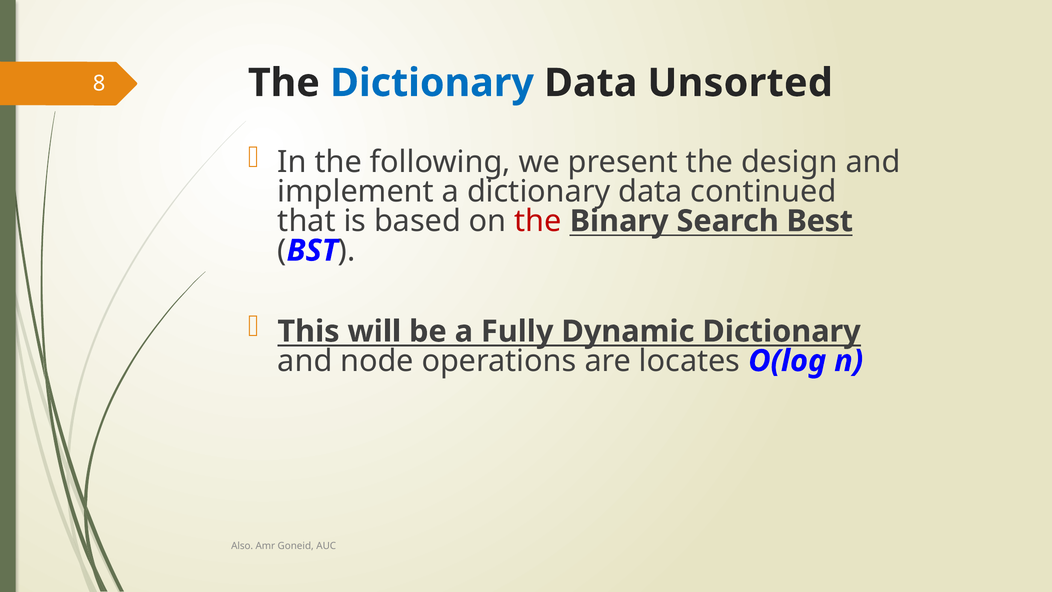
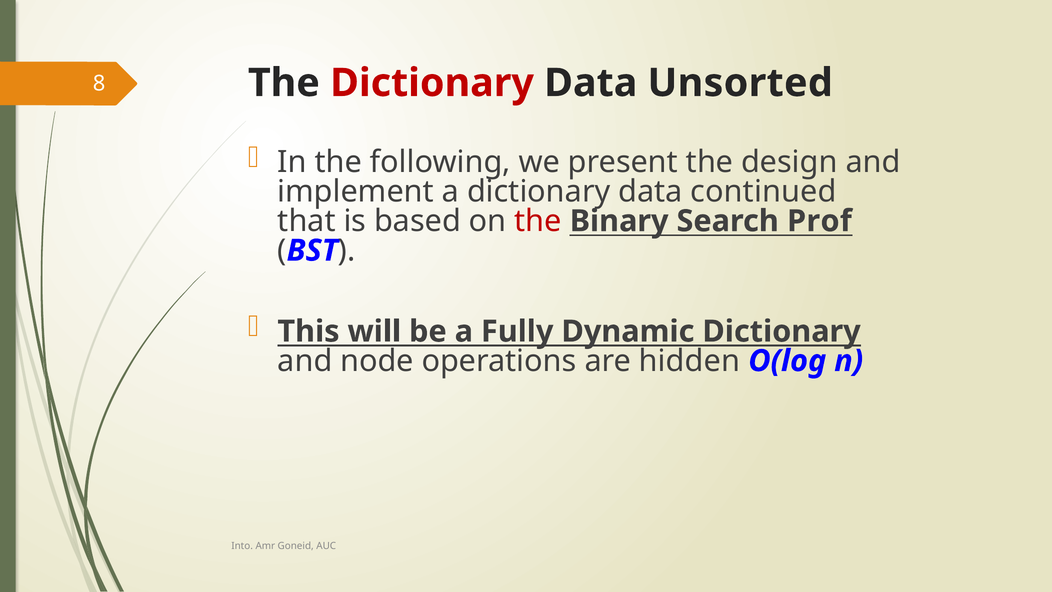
Dictionary colour: blue -> red (432, 83)
Best: Best -> Prof (819, 221)
locates: locates -> hidden (690, 361)
Also: Also -> Into (242, 546)
